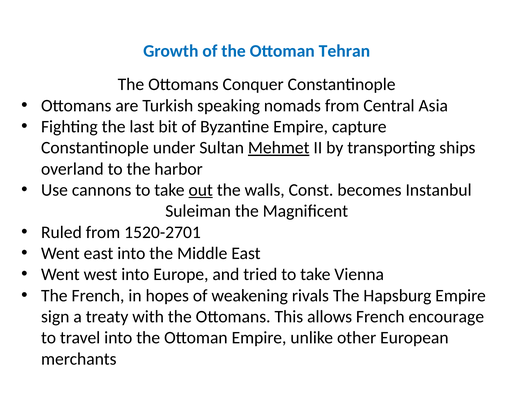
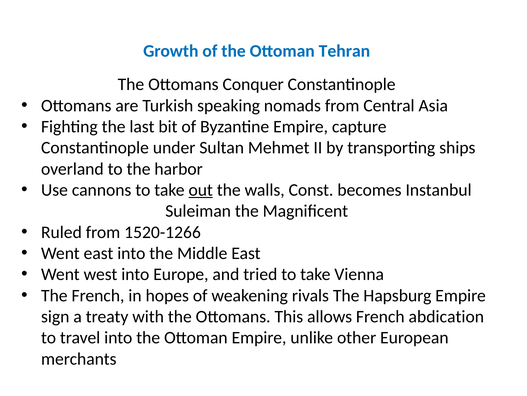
Mehmet underline: present -> none (279, 147)
1520-2701: 1520-2701 -> 1520-1266 (163, 232)
encourage: encourage -> abdication (446, 316)
